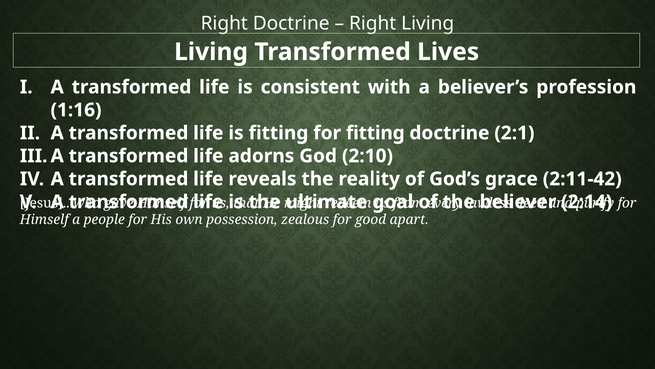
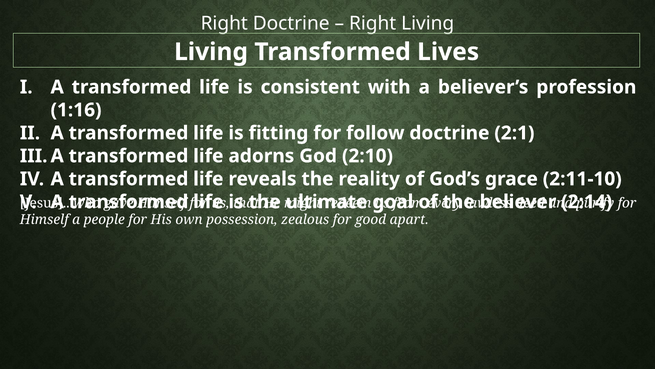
for fitting: fitting -> follow (375, 133)
2:11-42: 2:11-42 -> 2:11-10 (582, 179)
